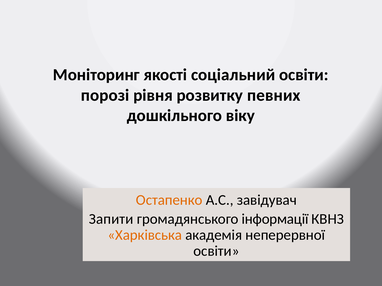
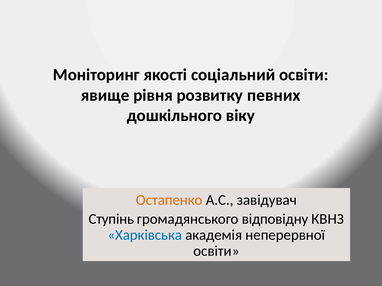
порозі: порозі -> явище (105, 95)
Запити: Запити -> Ступінь (111, 219)
інформації: інформації -> відповідну (275, 219)
Харківська colour: orange -> blue (145, 235)
